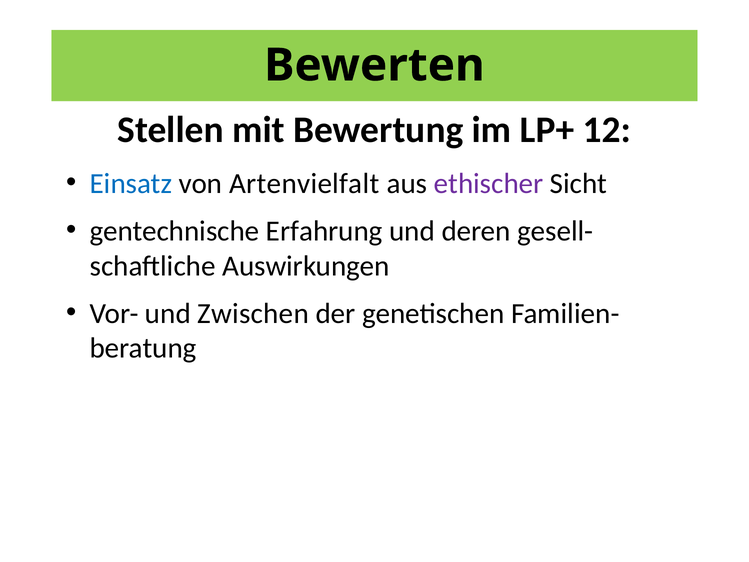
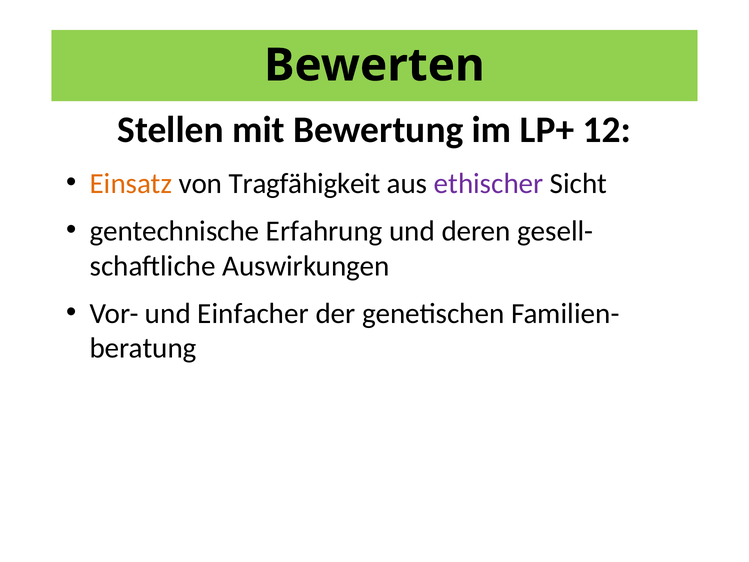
Einsatz colour: blue -> orange (131, 183)
Artenvielfalt: Artenvielfalt -> Tragfähigkeit (305, 183)
Zwischen: Zwischen -> Einfacher (253, 313)
